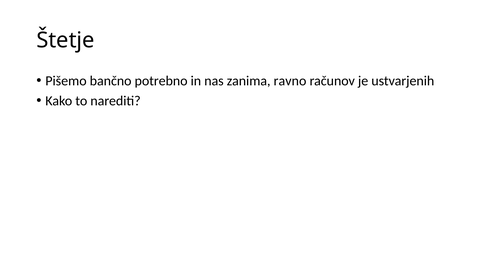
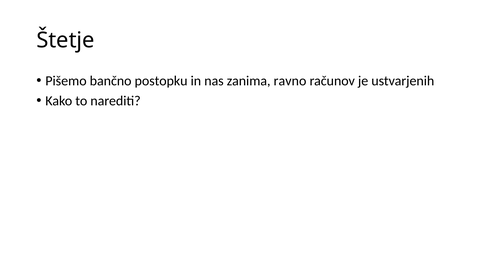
potrebno: potrebno -> postopku (161, 81)
